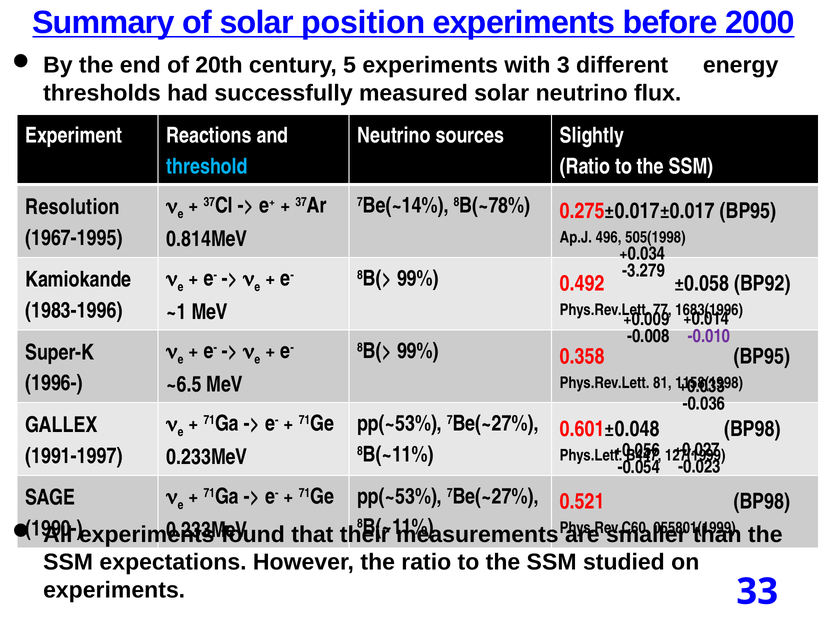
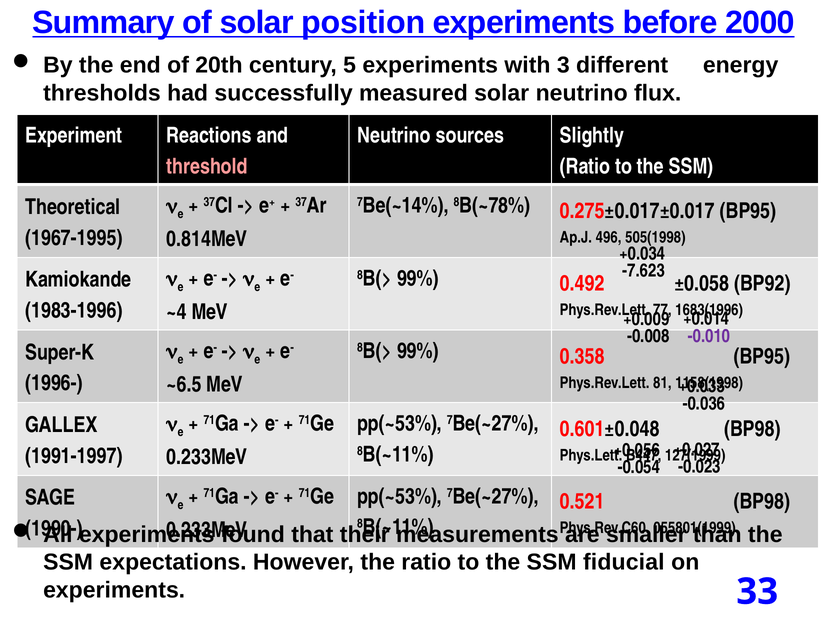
threshold colour: light blue -> pink (207, 167)
Resolution: Resolution -> Theoretical (73, 207)
-3.279: -3.279 -> -7.623 (644, 271)
~1: ~1 -> ~4 (177, 312)
studied: studied -> fiducial (624, 562)
